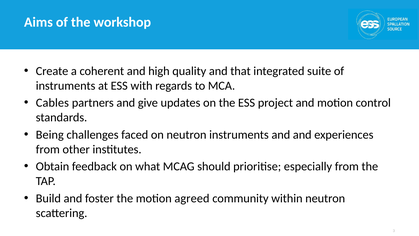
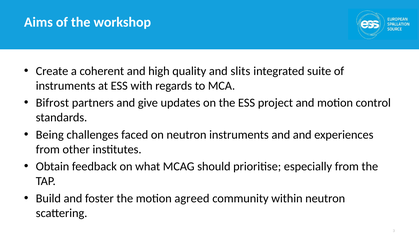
that: that -> slits (240, 71)
Cables: Cables -> Bifrost (52, 103)
